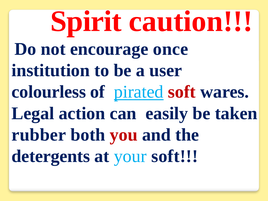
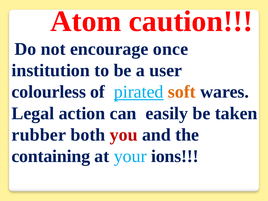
Spirit: Spirit -> Atom (86, 21)
soft colour: red -> orange (182, 92)
detergents: detergents -> containing (51, 156)
your soft: soft -> ions (175, 156)
